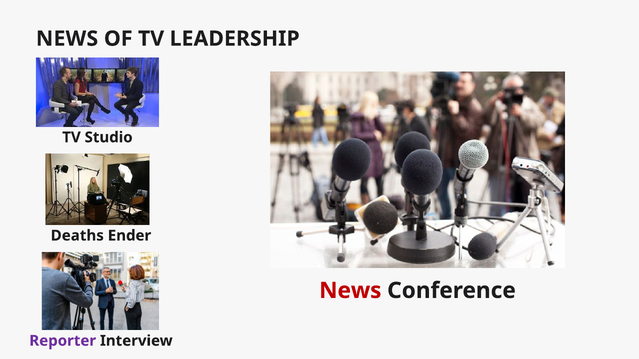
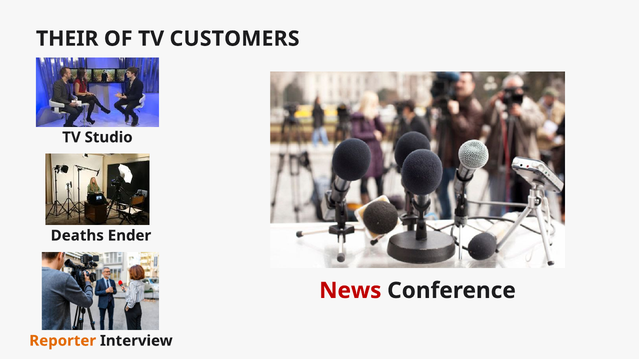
NEWS: NEWS -> THEIR (67, 39)
LEADERSHIP: LEADERSHIP -> CUSTOMERS (235, 39)
Reporter colour: purple -> orange (63, 341)
